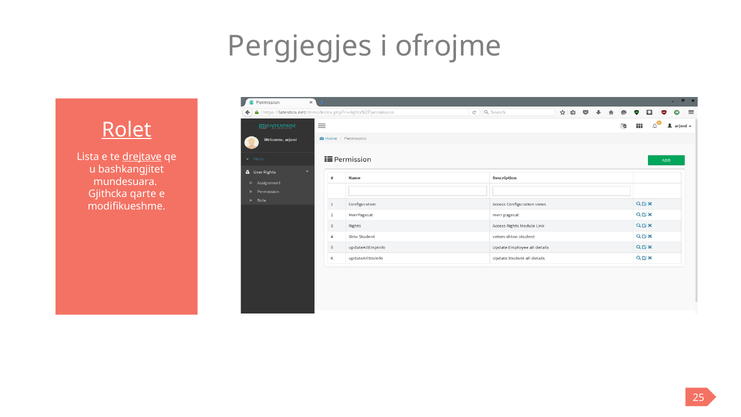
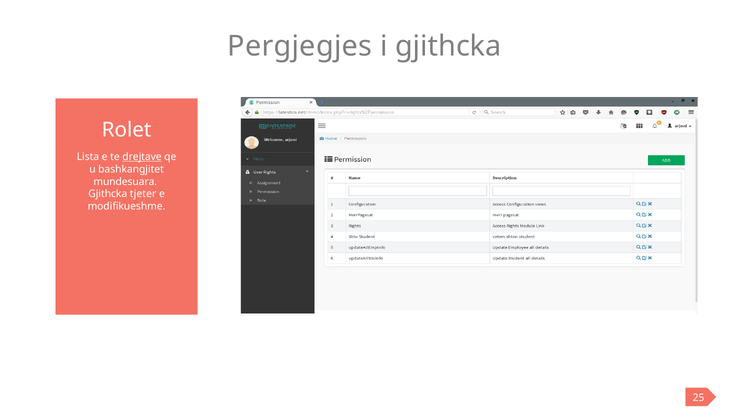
i ofrojme: ofrojme -> gjithcka (448, 46)
Rolet underline: present -> none (127, 130)
qarte: qarte -> tjeter (143, 194)
